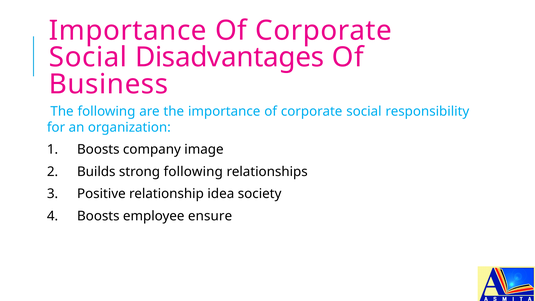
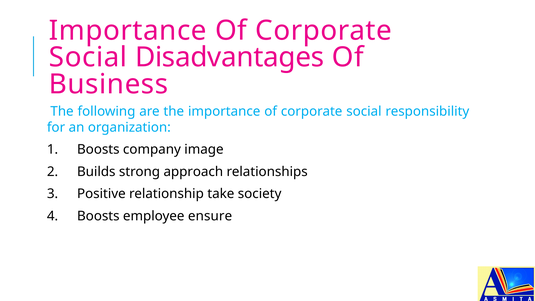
strong following: following -> approach (193, 172)
idea: idea -> take (221, 194)
